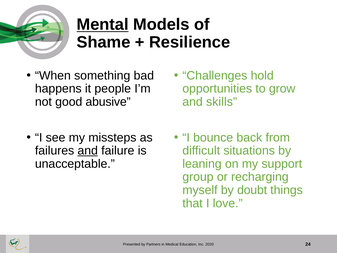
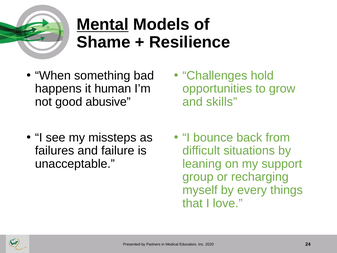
people: people -> human (113, 89)
and underline: present -> none (88, 151)
doubt: doubt -> every (252, 190)
